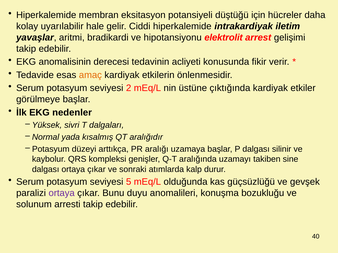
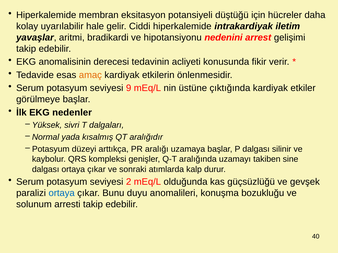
elektrolit: elektrolit -> nedenini (224, 38)
2: 2 -> 9 (129, 88)
5: 5 -> 2 (129, 182)
ortaya colour: purple -> blue (62, 194)
